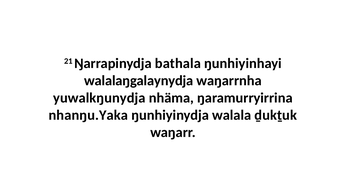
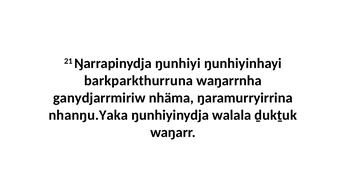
bathala: bathala -> ŋunhiyi (178, 64)
walalaŋgalaynydja: walalaŋgalaynydja -> barkparkthurruna (139, 81)
yuwalkŋunydja: yuwalkŋunydja -> ganydjarrmiriw (99, 98)
